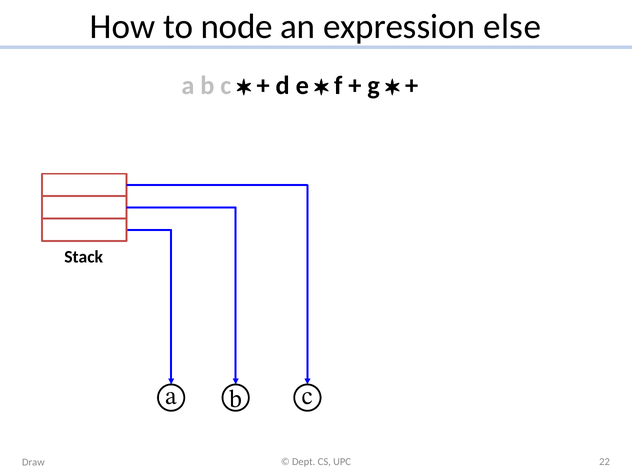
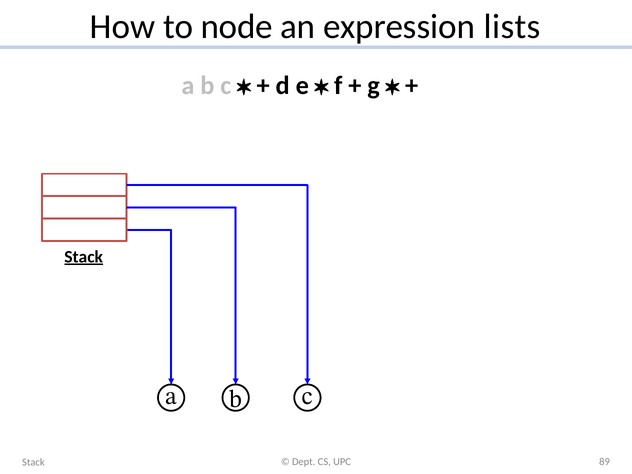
else: else -> lists (512, 27)
Stack underline: none -> present (84, 257)
22: 22 -> 89 (605, 462)
Draw: Draw -> Stack (33, 462)
